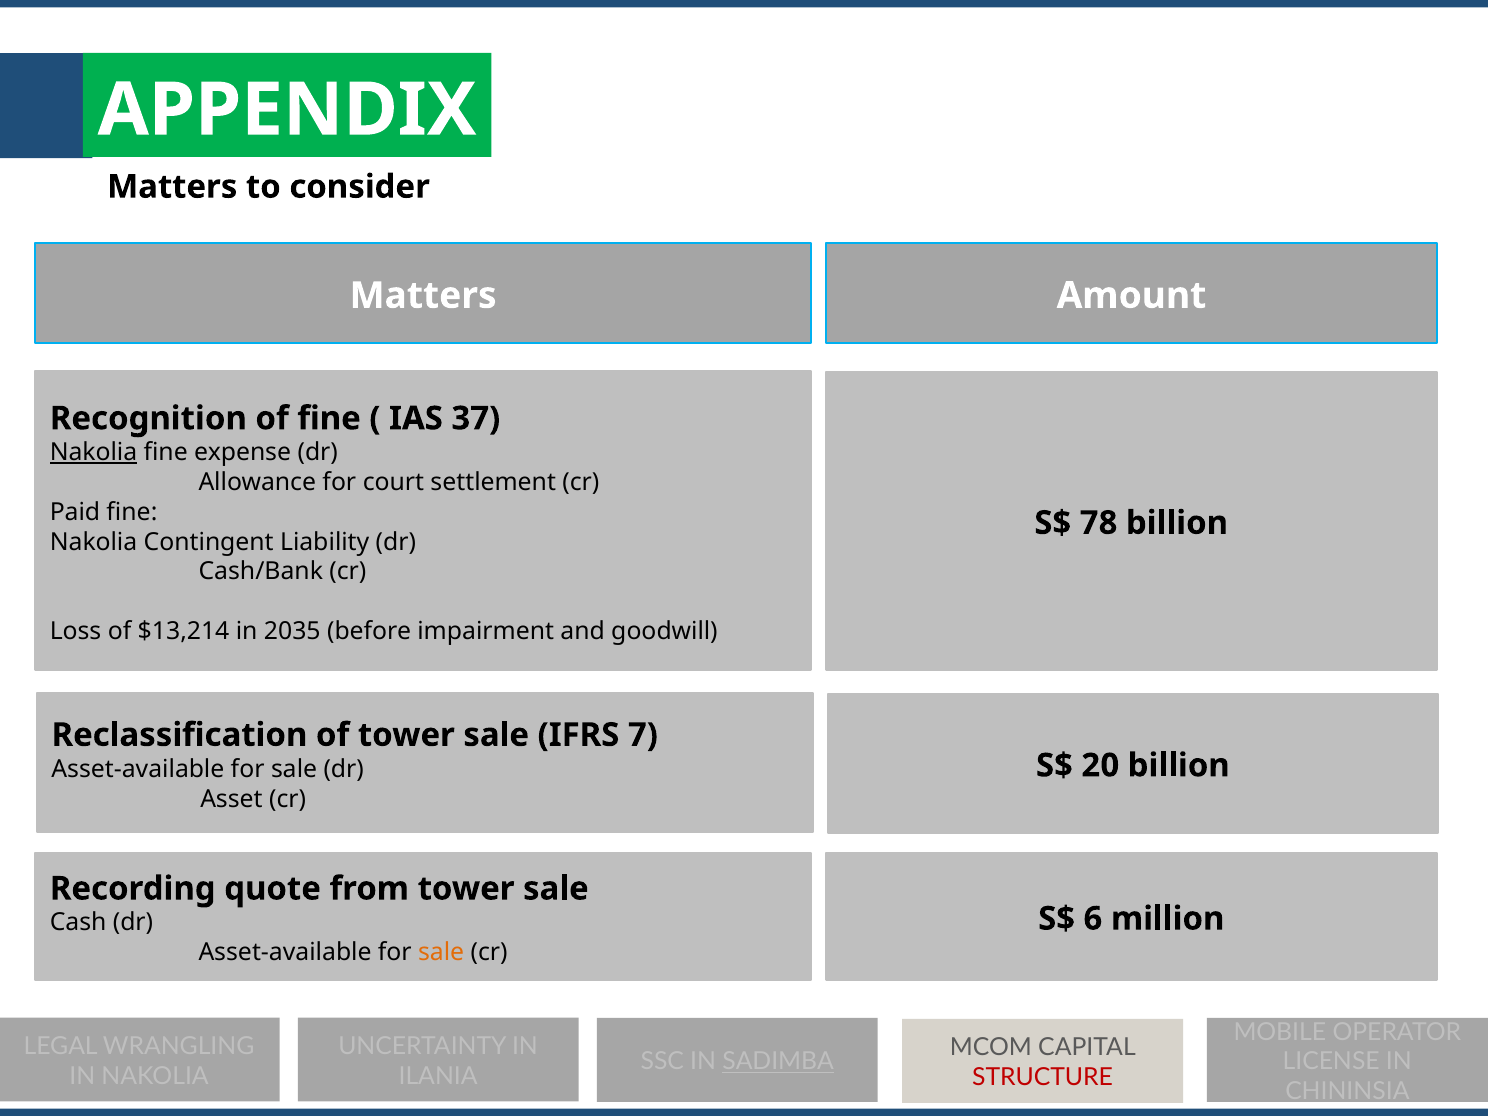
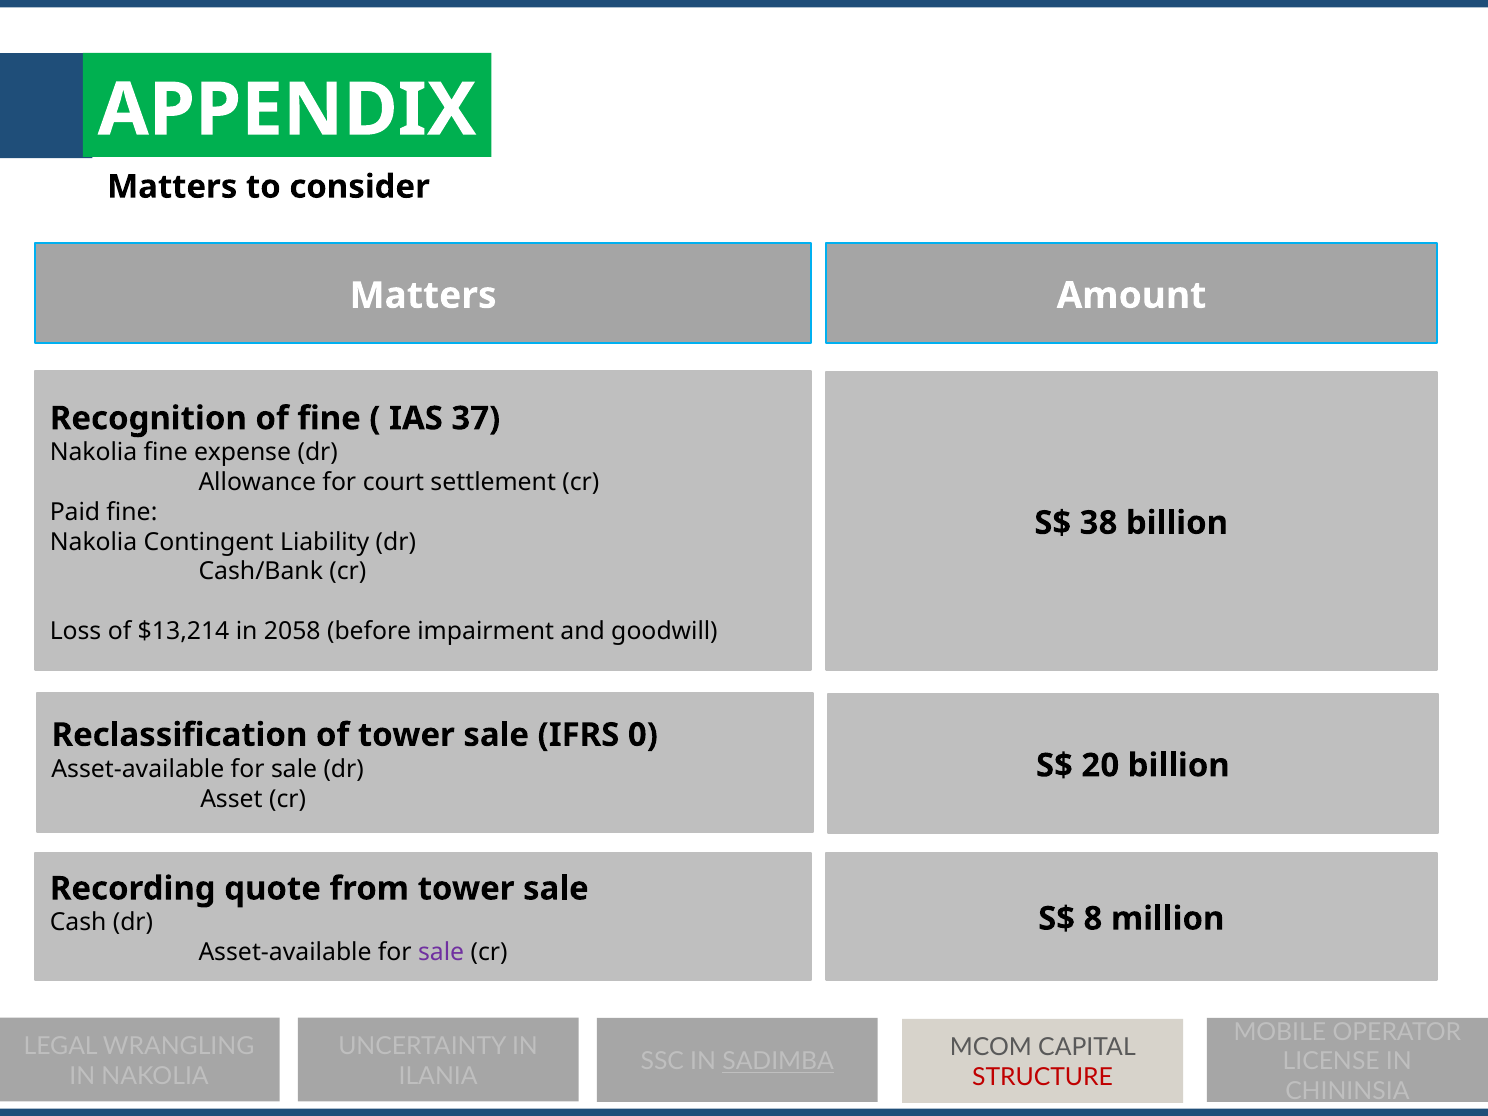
Nakolia underline: present -> none (94, 453)
78: 78 -> 38 (1099, 523)
2035: 2035 -> 2058 (292, 631)
7: 7 -> 0 (643, 735)
6: 6 -> 8 (1093, 919)
sale colour: orange -> purple (441, 953)
